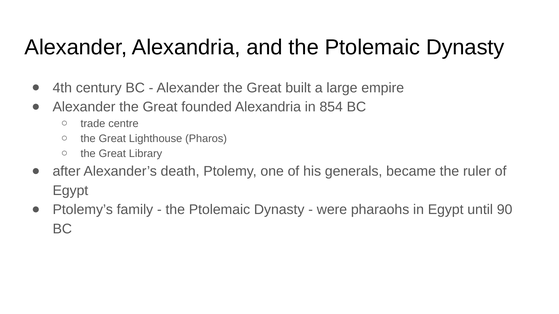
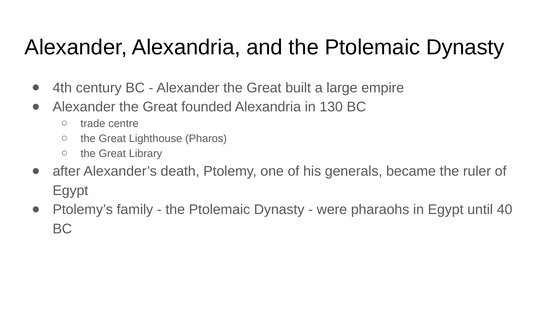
854: 854 -> 130 (331, 107)
90: 90 -> 40 (505, 210)
